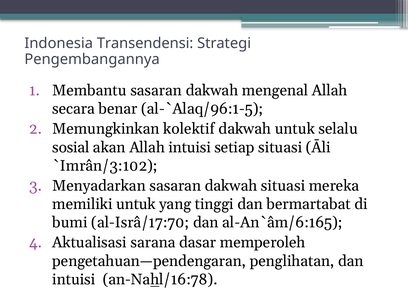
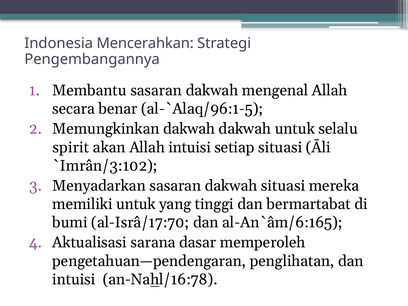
Transendensi: Transendensi -> Mencerahkan (145, 43)
Memungkinkan kolektif: kolektif -> dakwah (189, 129)
sosial: sosial -> spirit (71, 147)
